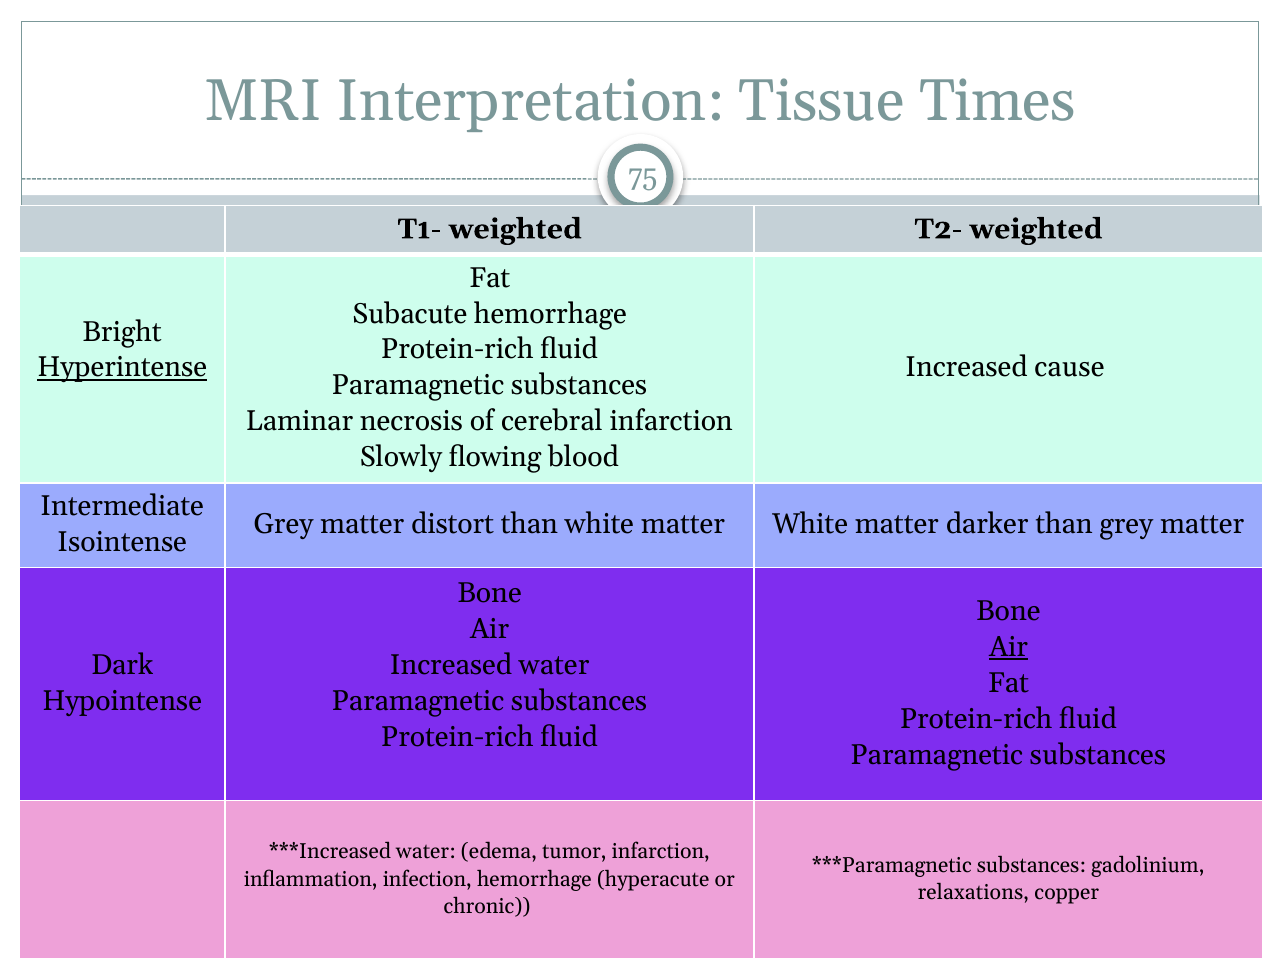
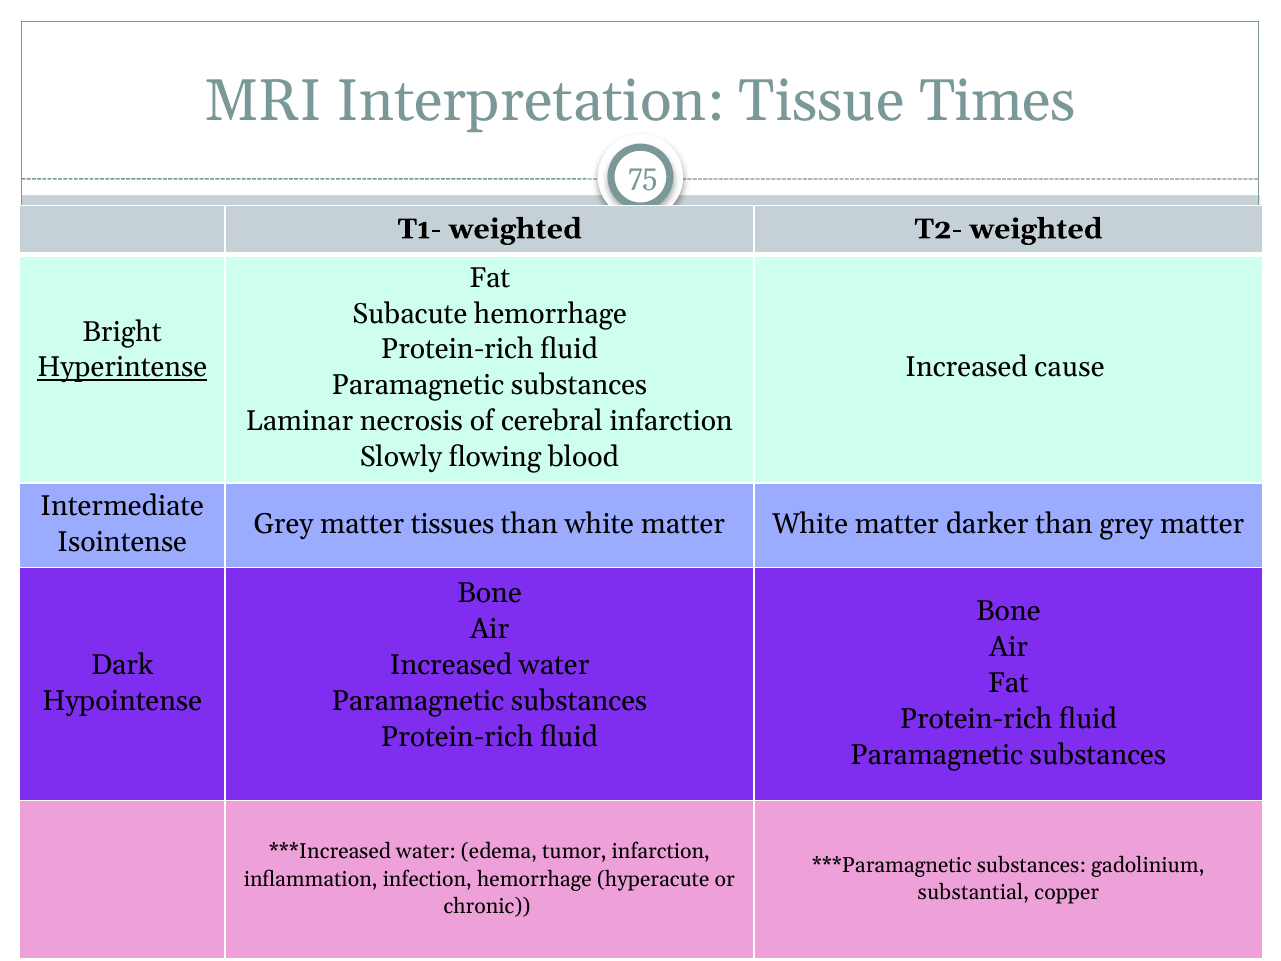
distort: distort -> tissues (453, 524)
Air underline: present -> none (1009, 647)
relaxations: relaxations -> substantial (973, 892)
